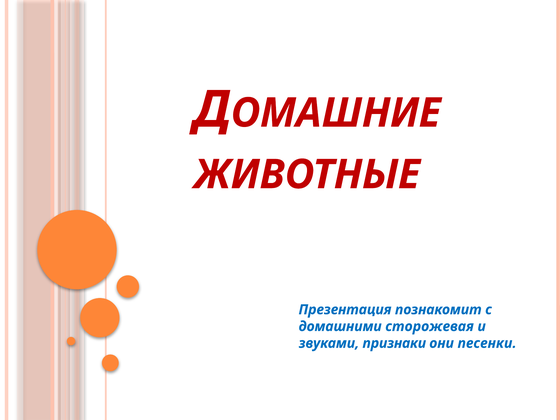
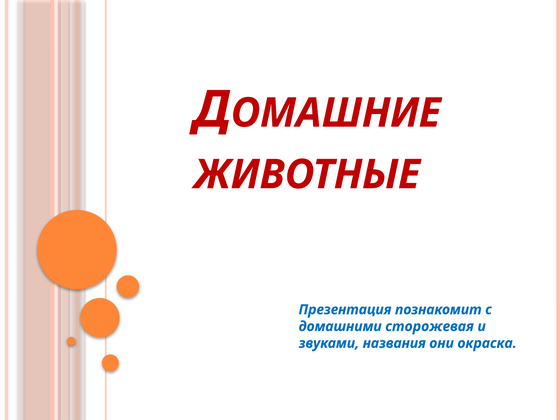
признаки: признаки -> названия (394, 343)
песенки: песенки -> окраска (487, 343)
